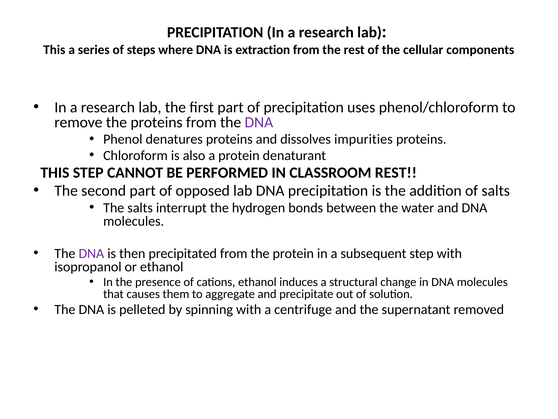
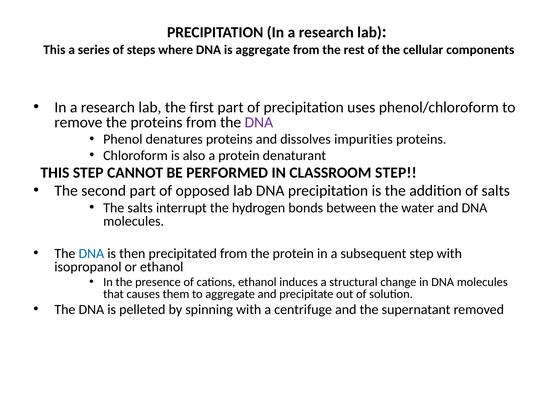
is extraction: extraction -> aggregate (263, 50)
CLASSROOM REST: REST -> STEP (396, 172)
DNA colour: purple -> blue (91, 253)
